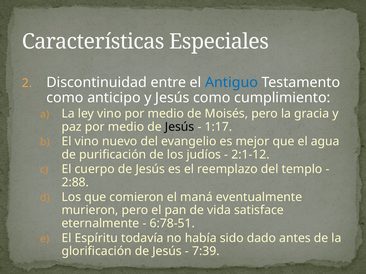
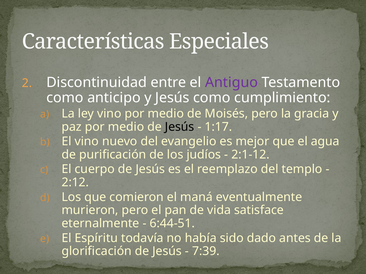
Antiguo colour: blue -> purple (232, 83)
2:88: 2:88 -> 2:12 (75, 183)
6:78-51: 6:78-51 -> 6:44-51 (172, 224)
